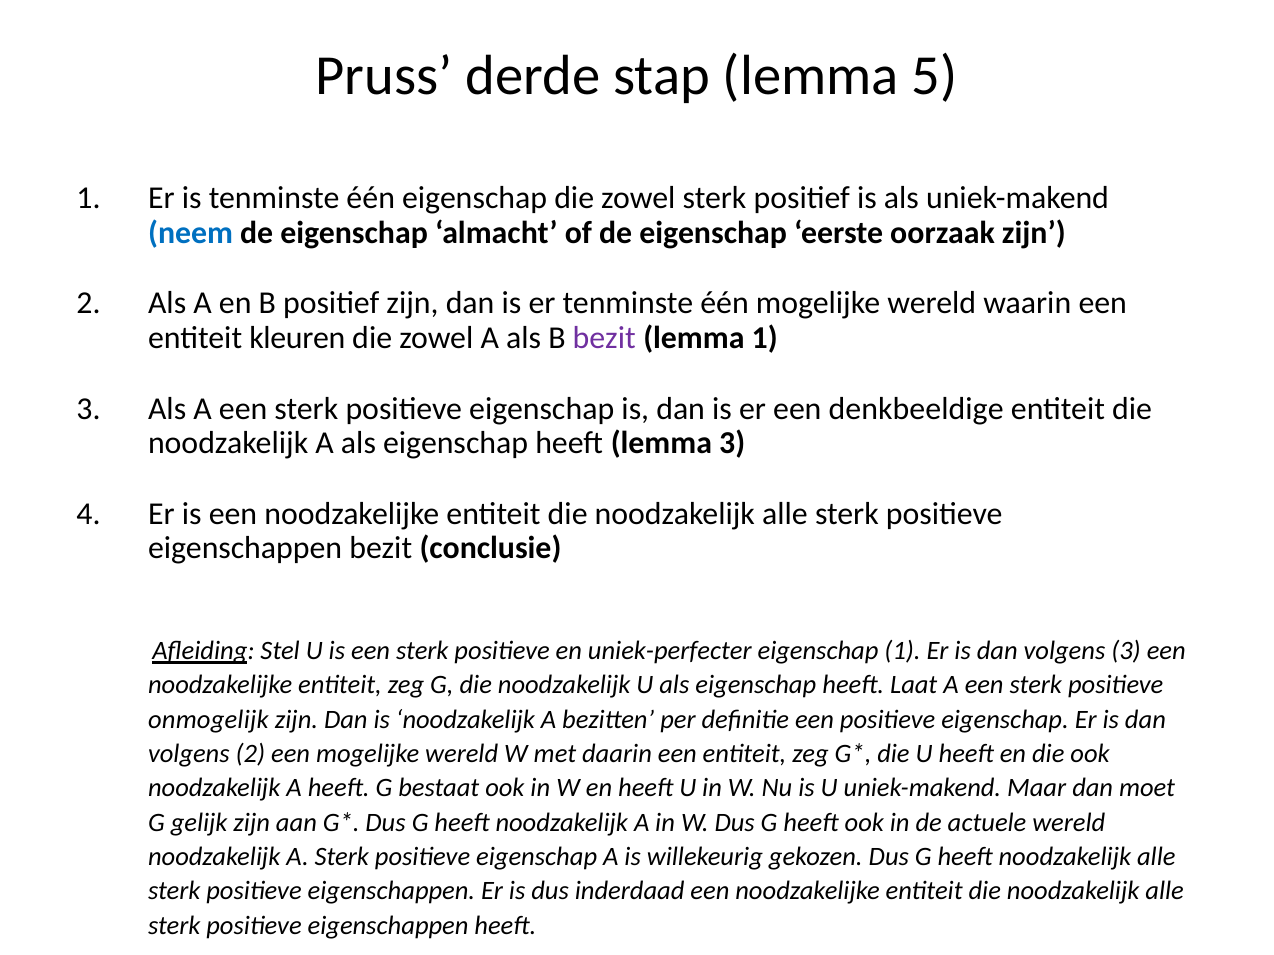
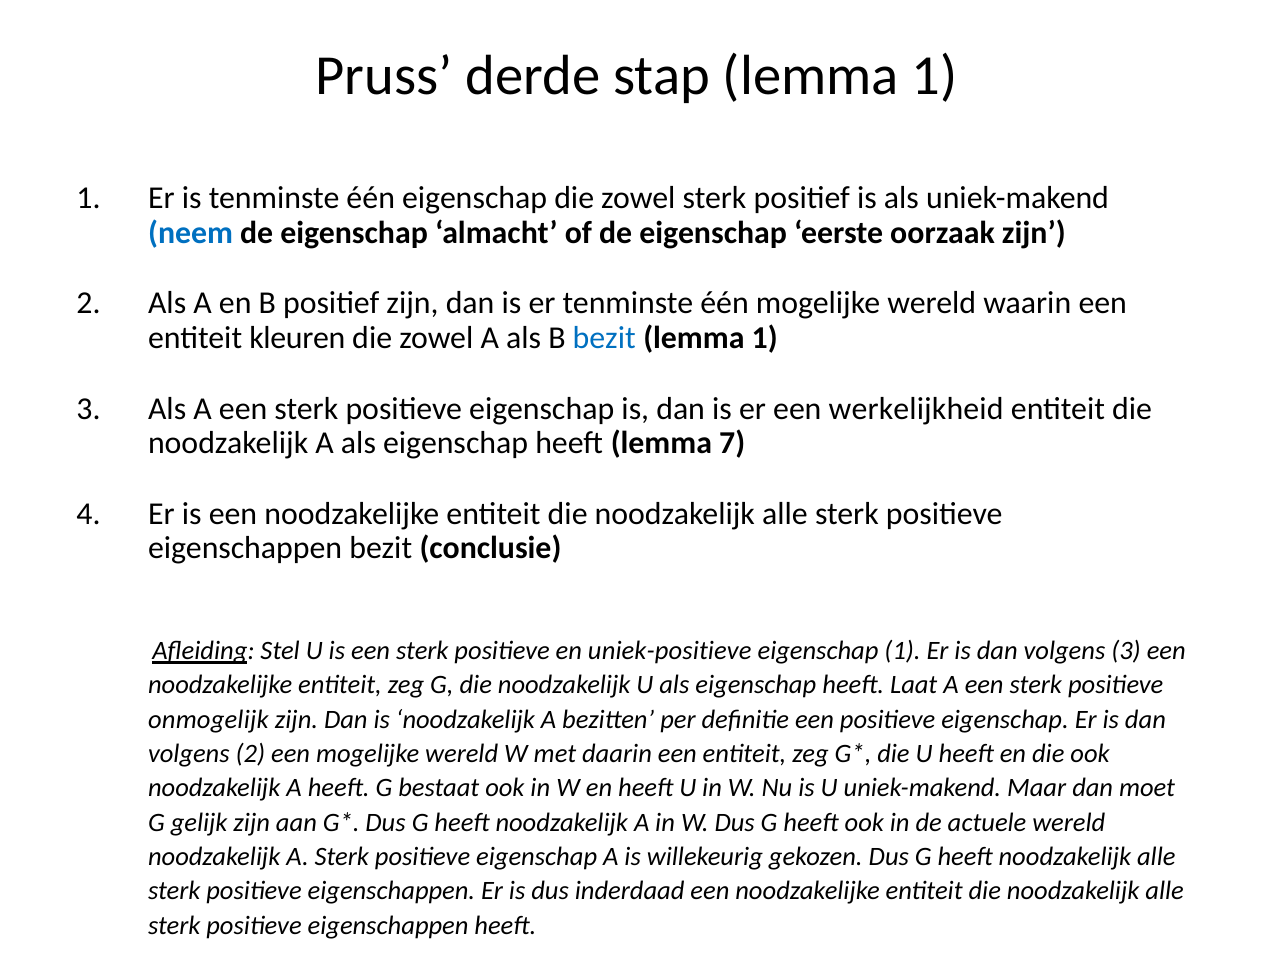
stap lemma 5: 5 -> 1 (935, 76)
bezit colour: purple -> blue (604, 338)
denkbeeldige: denkbeeldige -> werkelijkheid (916, 409)
lemma 3: 3 -> 7 (732, 443)
uniek-perfecter: uniek-perfecter -> uniek-positieve (670, 651)
